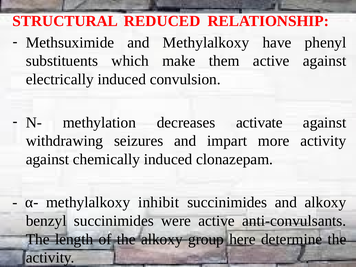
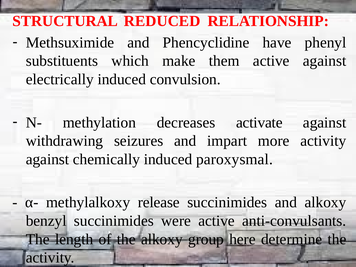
and Methylalkoxy: Methylalkoxy -> Phencyclidine (206, 43)
clonazepam: clonazepam -> paroxysmal (234, 159)
inhibit: inhibit -> release (159, 202)
